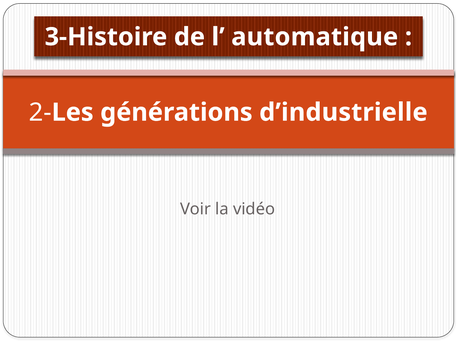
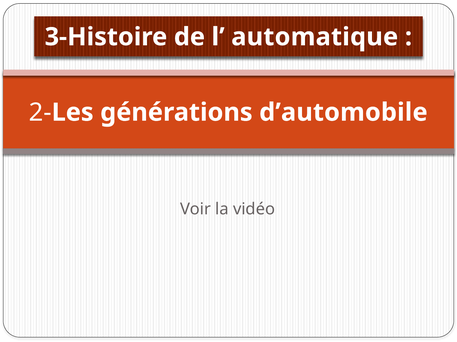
d’industrielle: d’industrielle -> d’automobile (343, 113)
